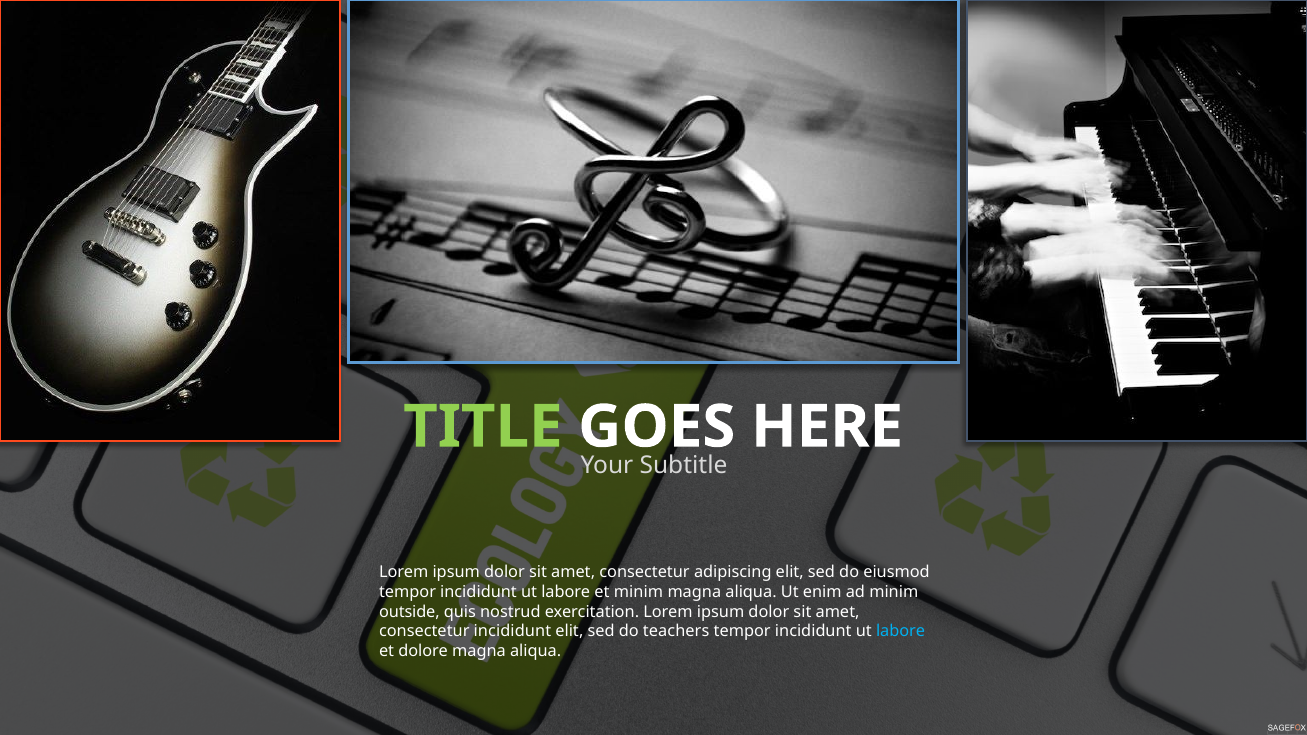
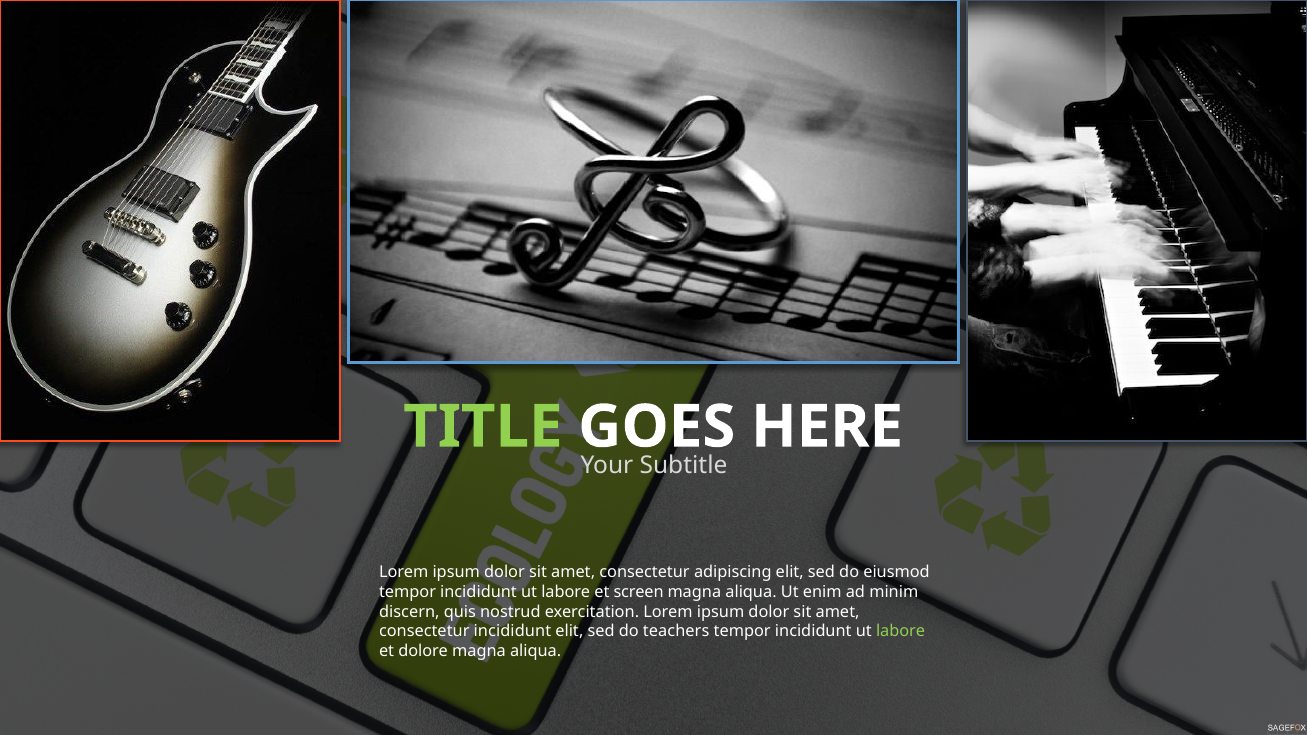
et minim: minim -> screen (639, 592)
outside: outside -> discern (409, 612)
labore colour: light blue -> light green (900, 632)
